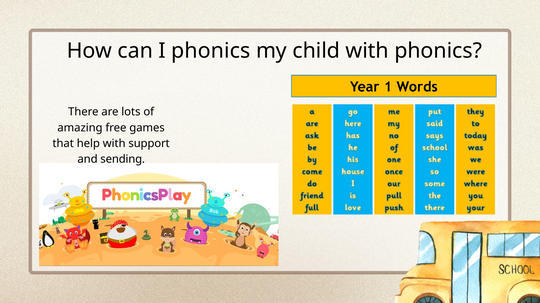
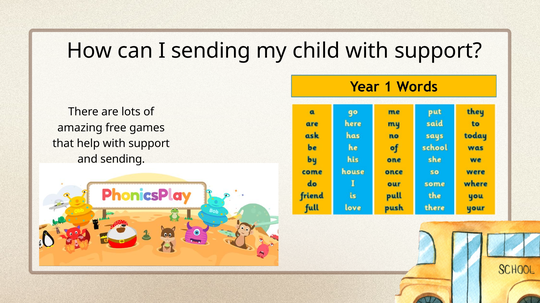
I phonics: phonics -> sending (211, 51)
child with phonics: phonics -> support (438, 51)
